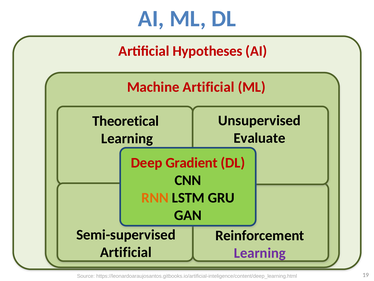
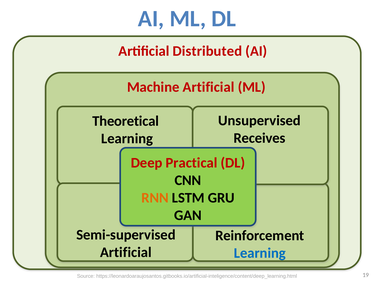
Hypotheses: Hypotheses -> Distributed (207, 51)
Evaluate: Evaluate -> Receives (260, 138)
Gradient: Gradient -> Practical (192, 162)
Learning colour: purple -> blue (260, 253)
